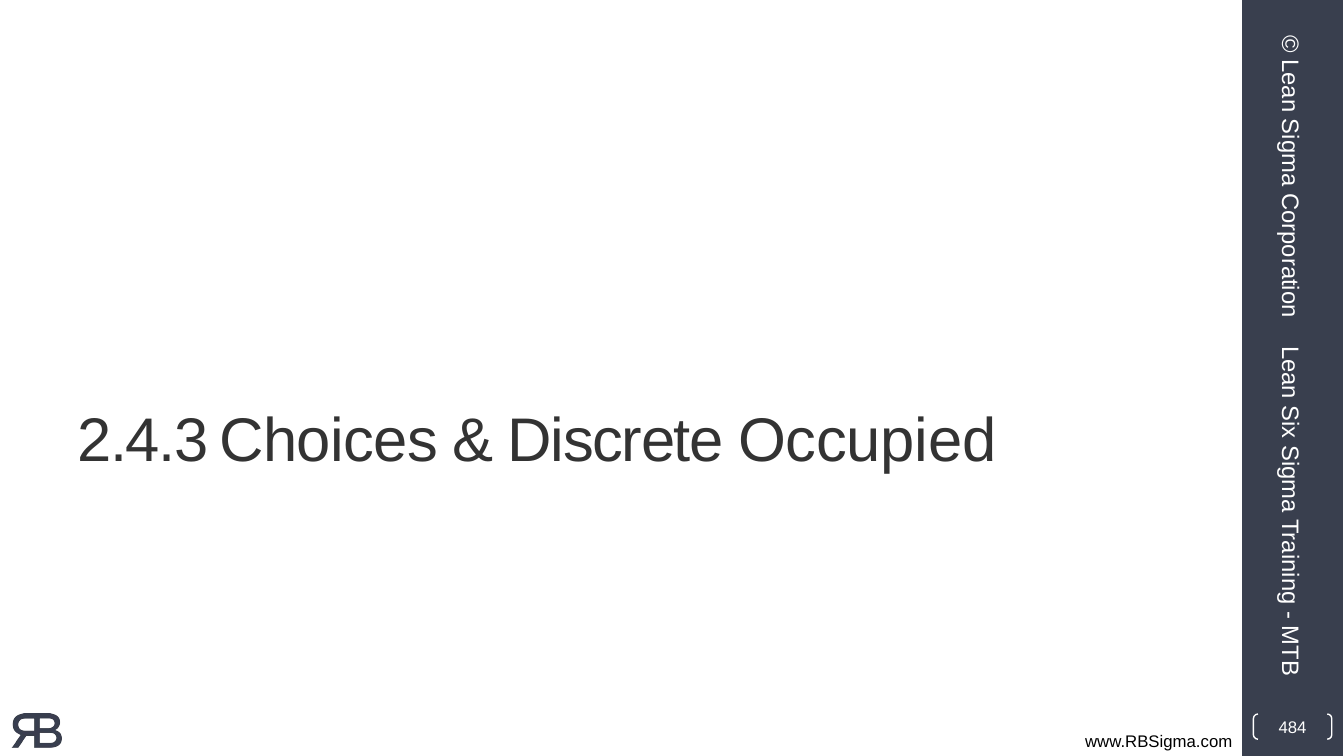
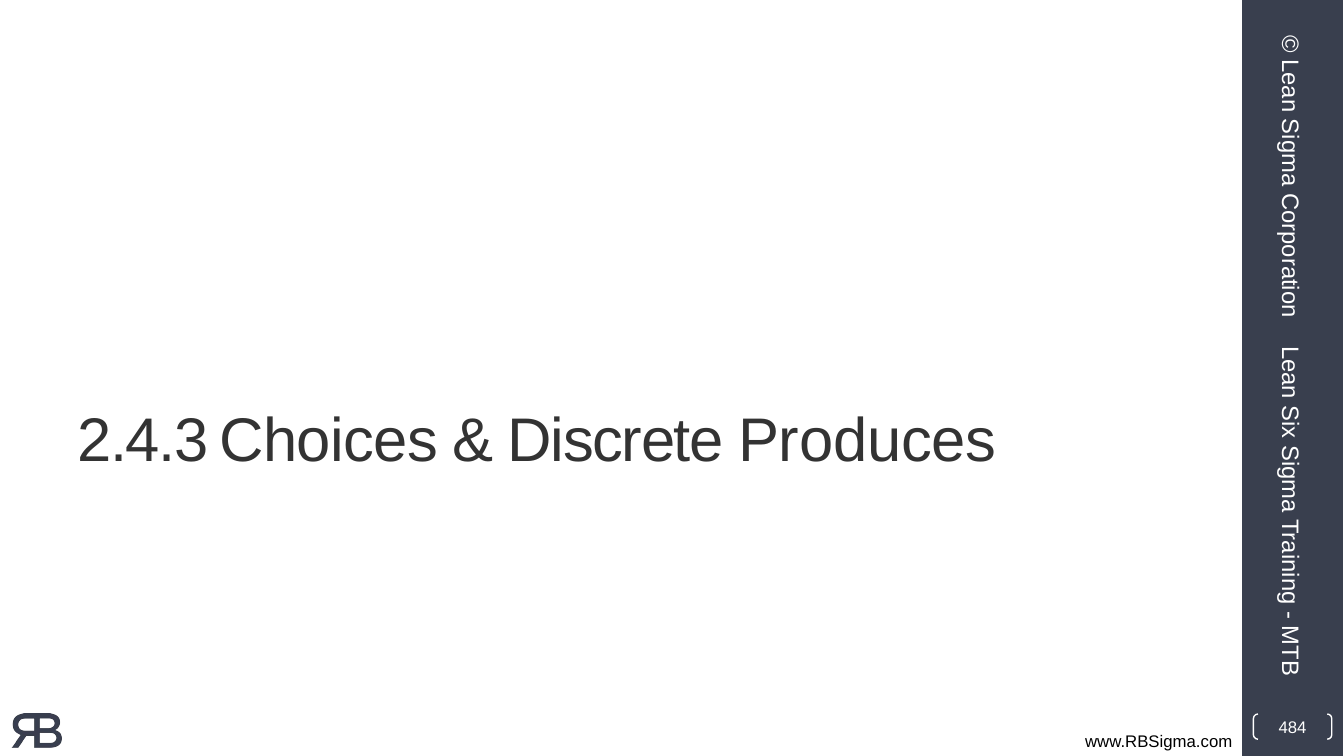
Occupied: Occupied -> Produces (867, 441)
